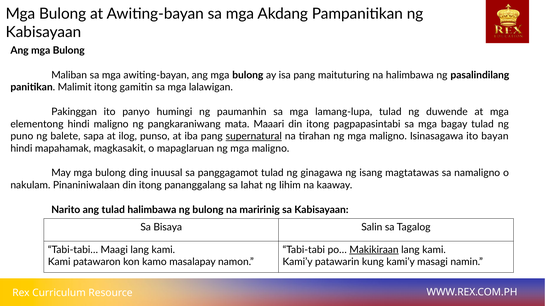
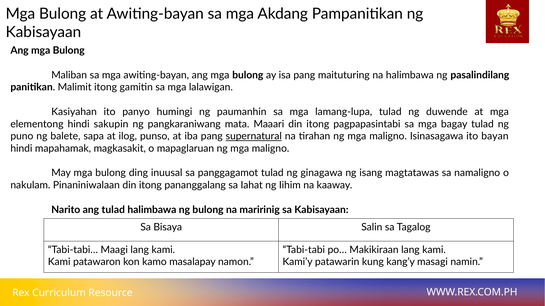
Pakinggan: Pakinggan -> Kasiyahan (74, 112)
hindi maligno: maligno -> sakupin (111, 124)
Makikiraan underline: present -> none (374, 250)
kung kami’y: kami’y -> kang’y (401, 262)
